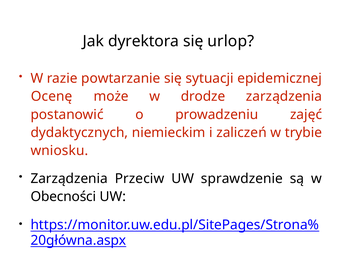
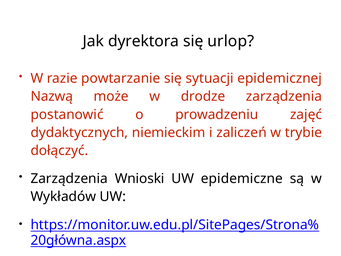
Ocenę: Ocenę -> Nazwą (52, 96)
wniosku: wniosku -> dołączyć (59, 150)
Przeciw: Przeciw -> Wnioski (140, 178)
sprawdzenie: sprawdzenie -> epidemiczne (242, 178)
Obecności: Obecności -> Wykładów (63, 196)
